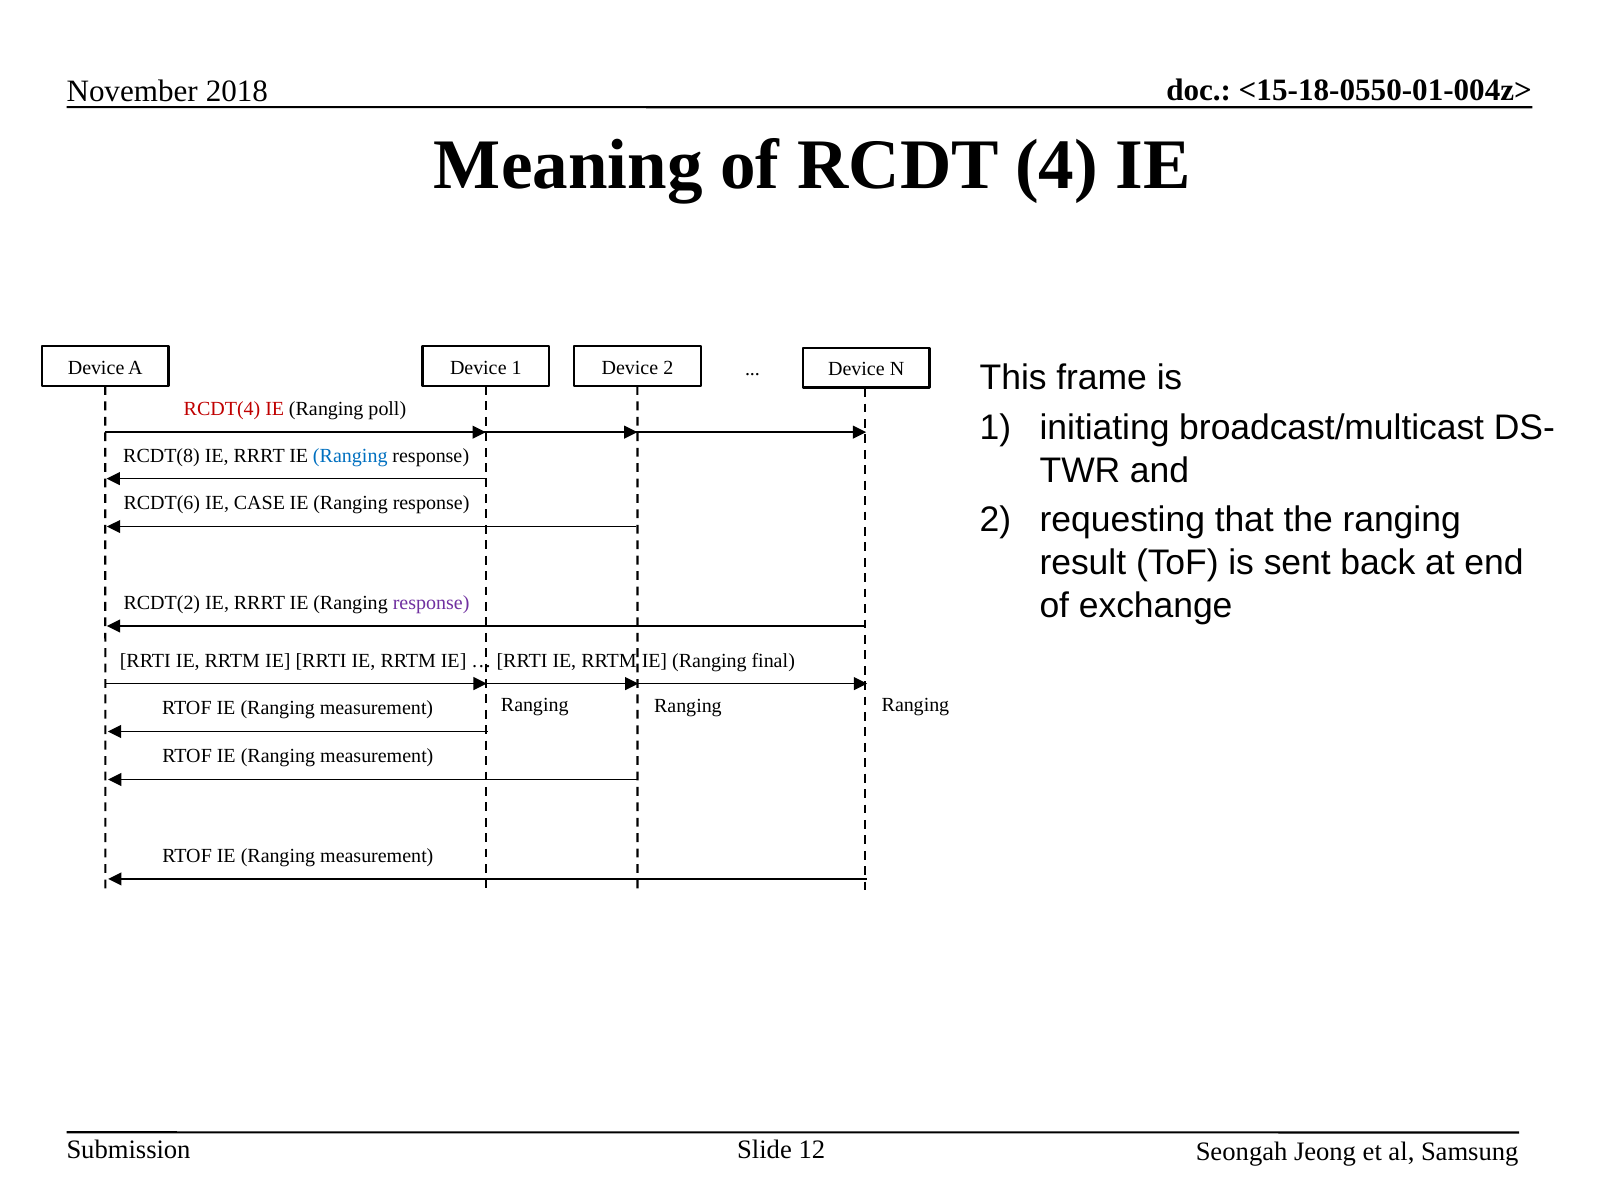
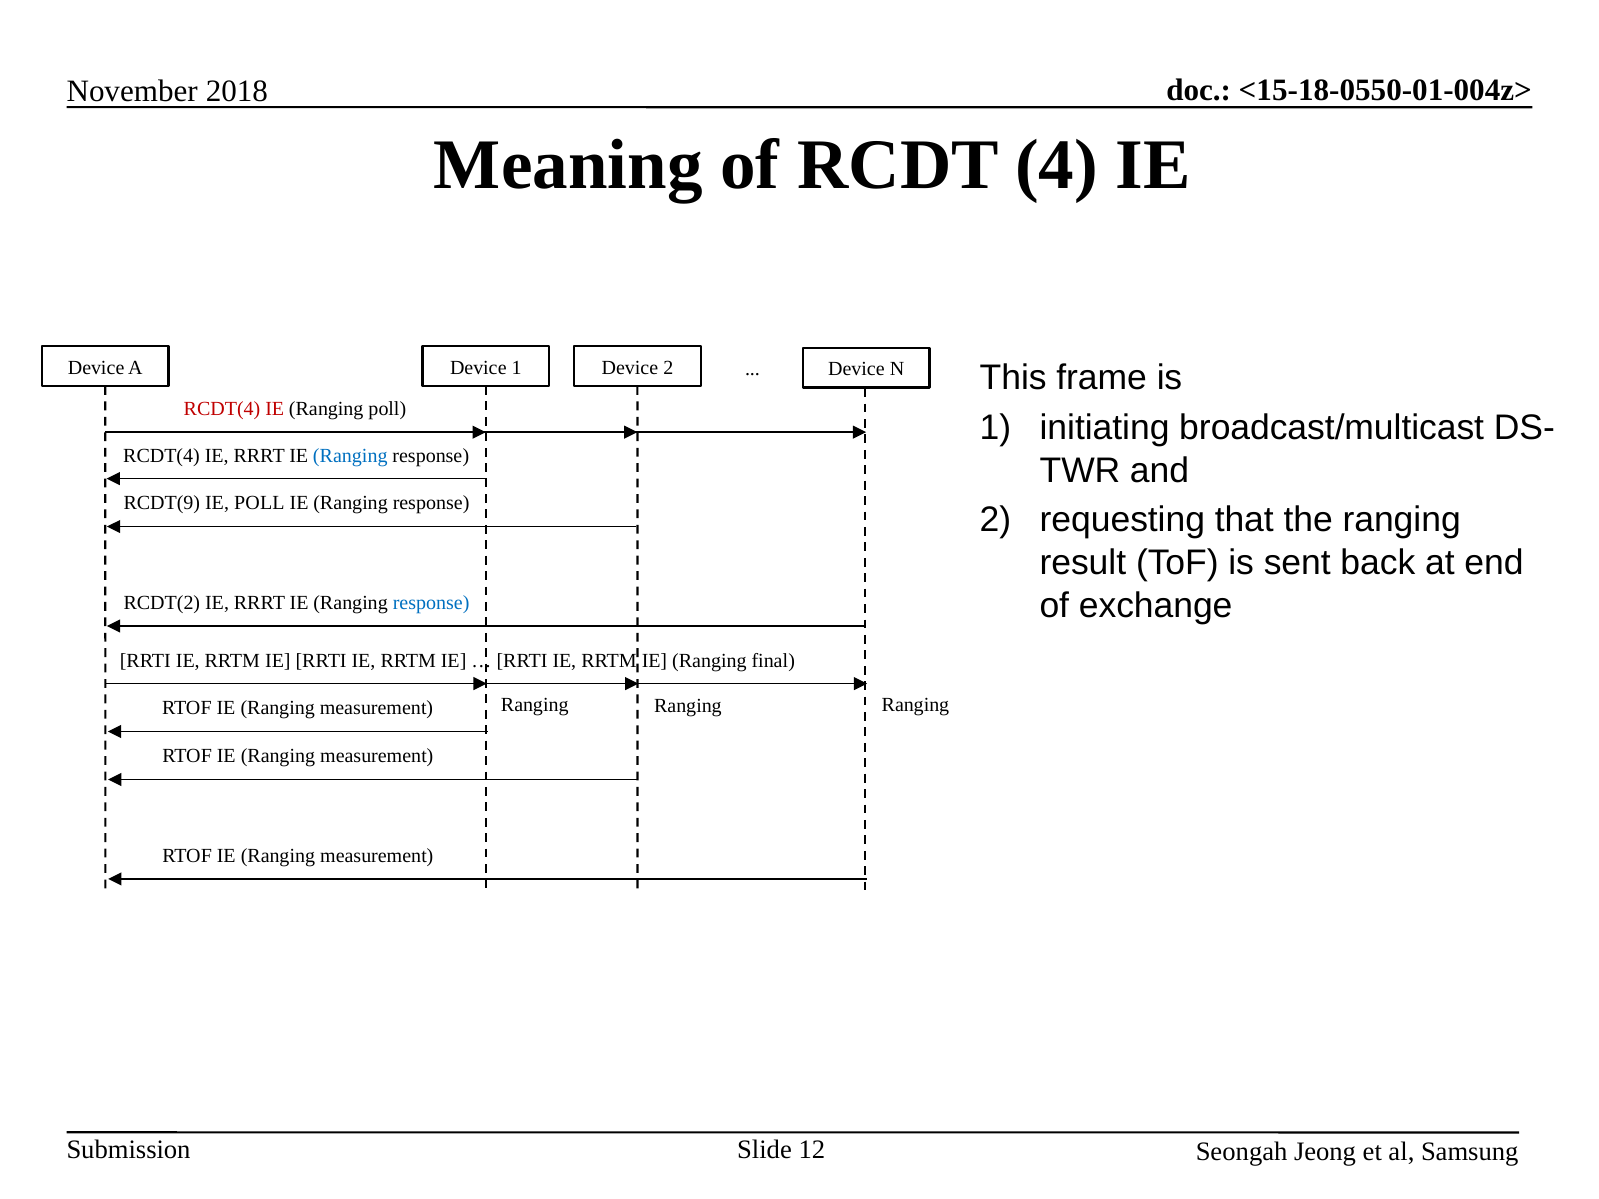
RCDT(8: RCDT(8 -> RCDT(4 (161, 456)
RCDT(6: RCDT(6 -> RCDT(9 (162, 503)
IE CASE: CASE -> POLL (259, 503)
response colour: purple -> blue (431, 603)
